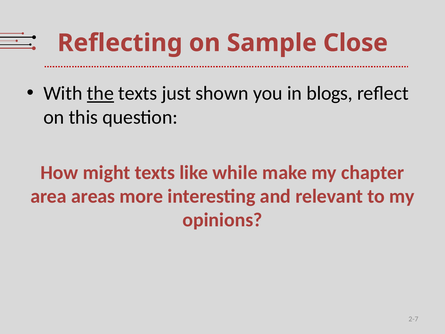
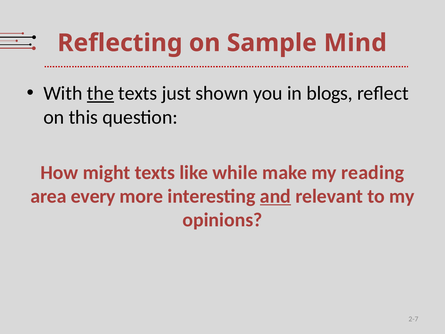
Close: Close -> Mind (355, 43)
chapter: chapter -> reading (373, 172)
areas: areas -> every (93, 196)
and underline: none -> present (275, 196)
